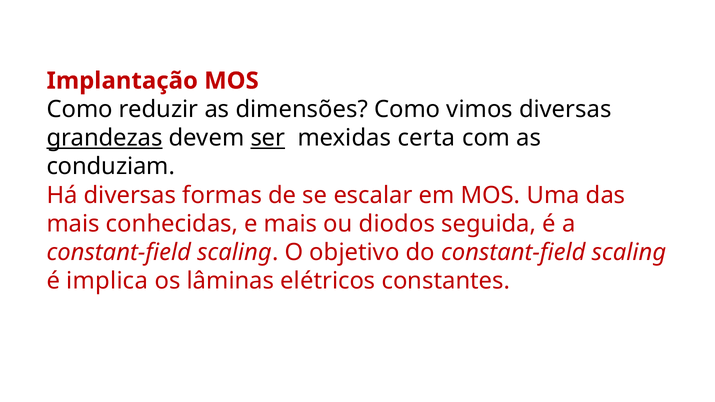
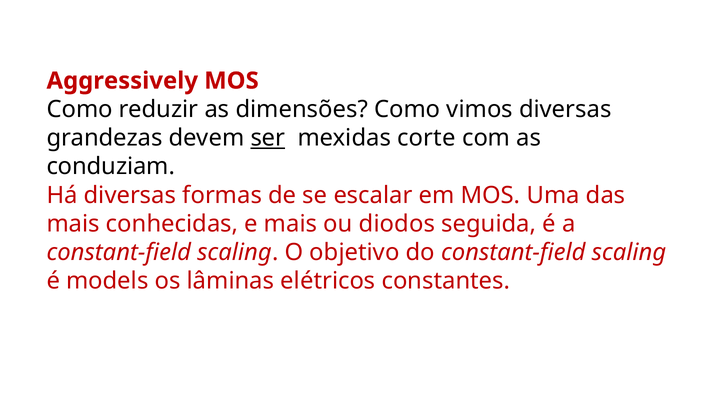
Implantação: Implantação -> Aggressively (122, 81)
grandezas underline: present -> none (105, 138)
certa: certa -> corte (426, 138)
implica: implica -> models (107, 281)
